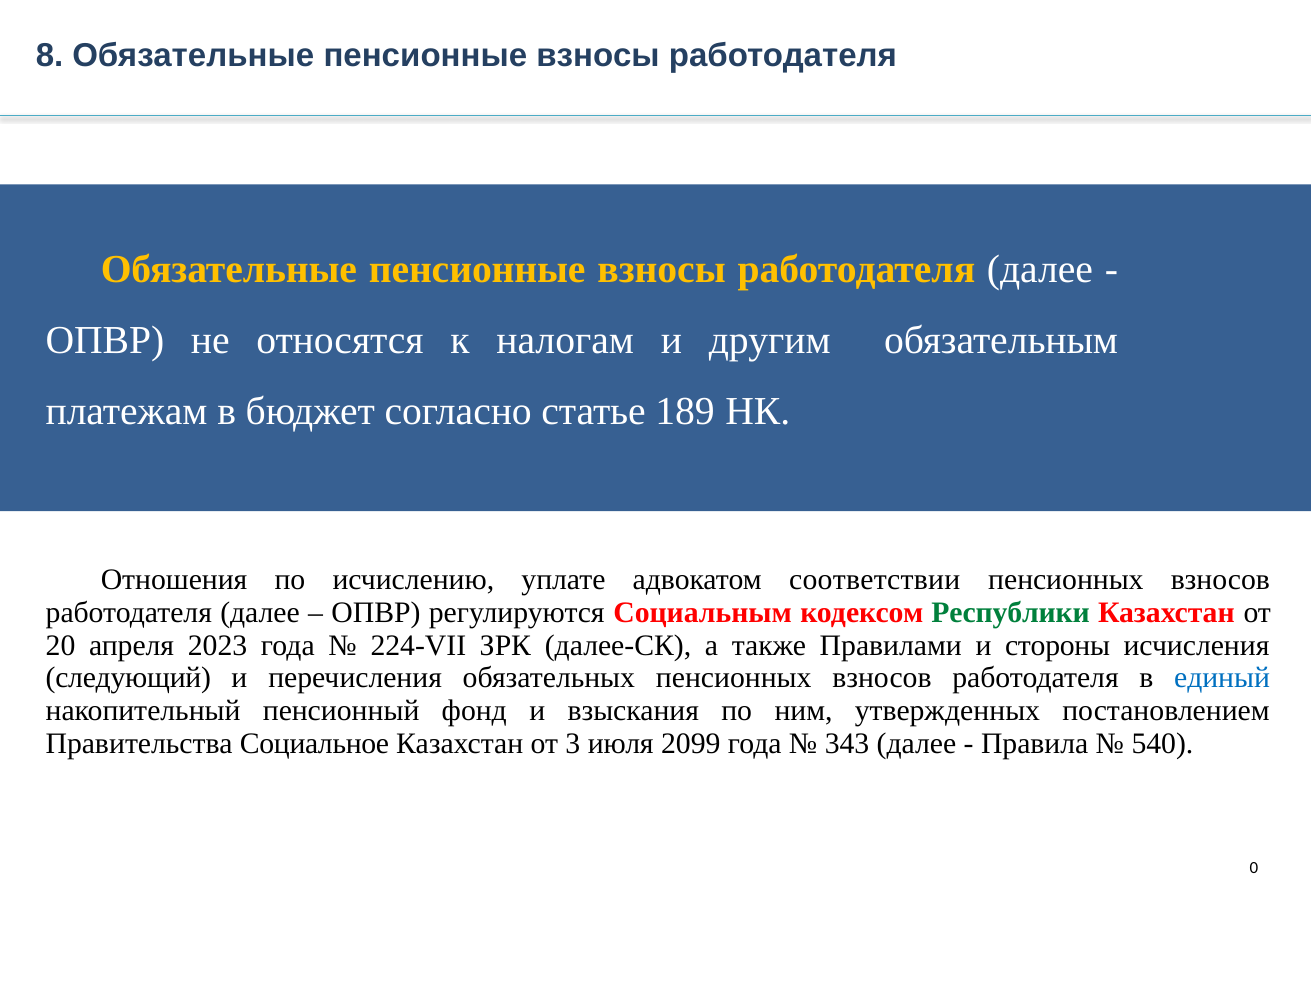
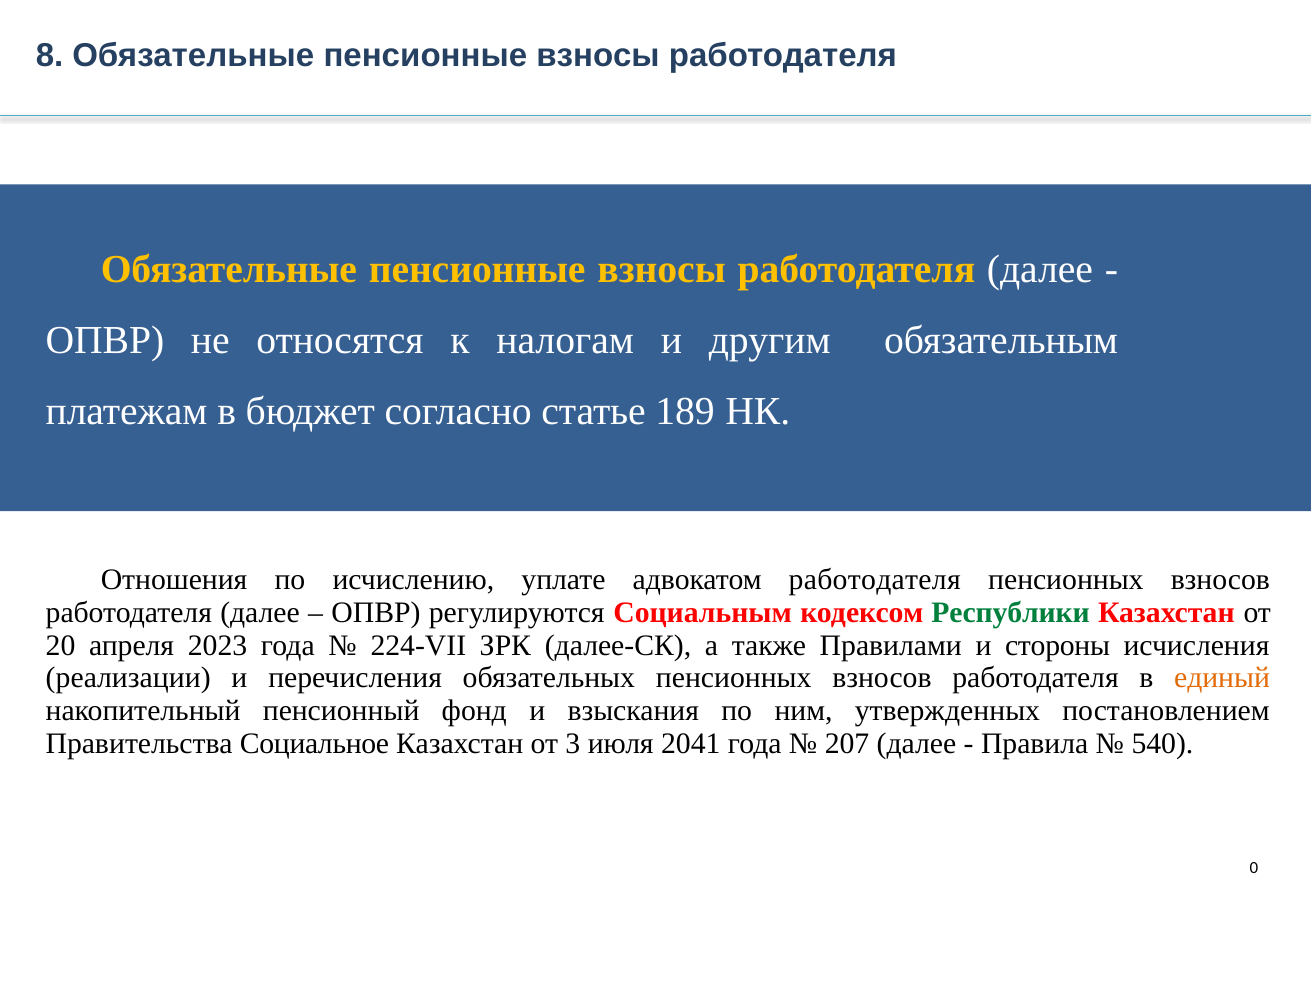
адвокатом соответствии: соответствии -> работодателя (875, 580)
следующий: следующий -> реализации (128, 678)
единый colour: blue -> orange (1222, 678)
2099: 2099 -> 2041 (691, 744)
343: 343 -> 207 (847, 744)
